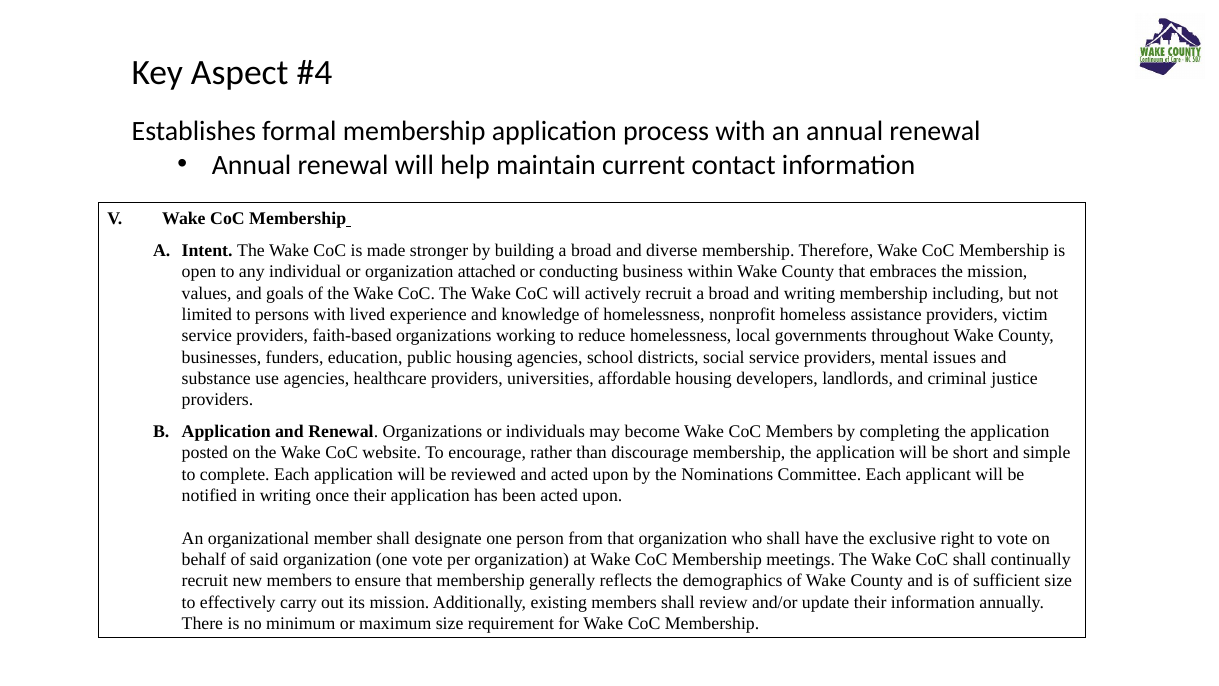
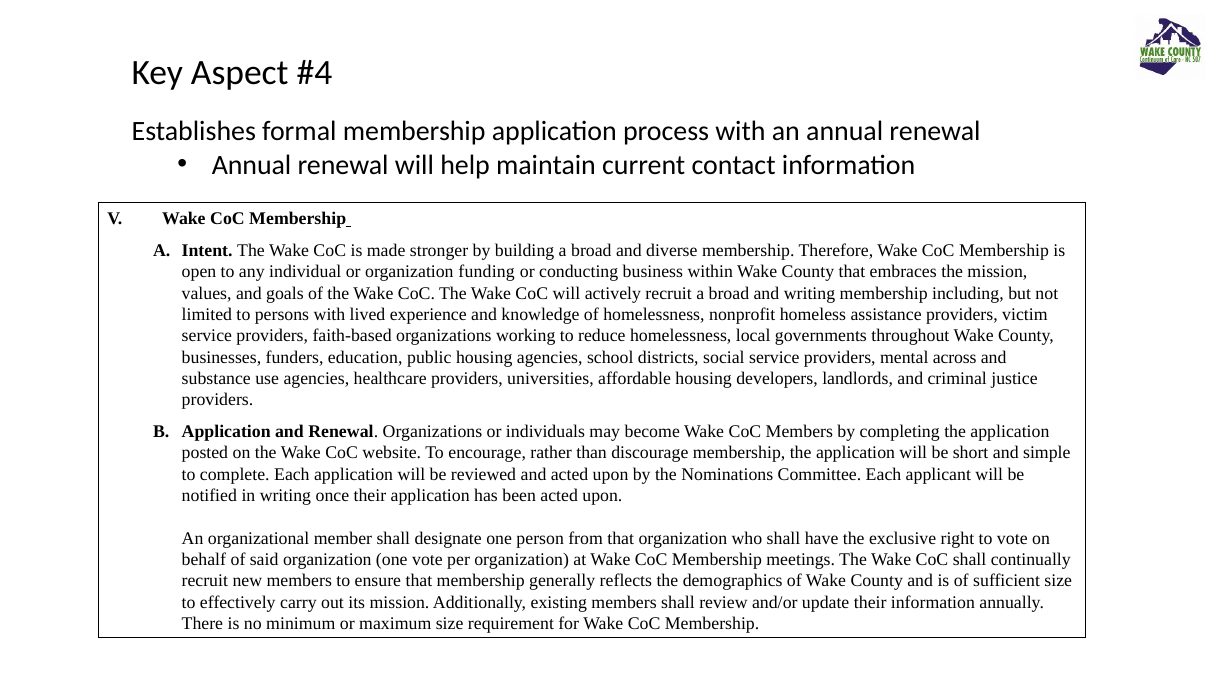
attached: attached -> funding (487, 272)
issues: issues -> across (955, 357)
